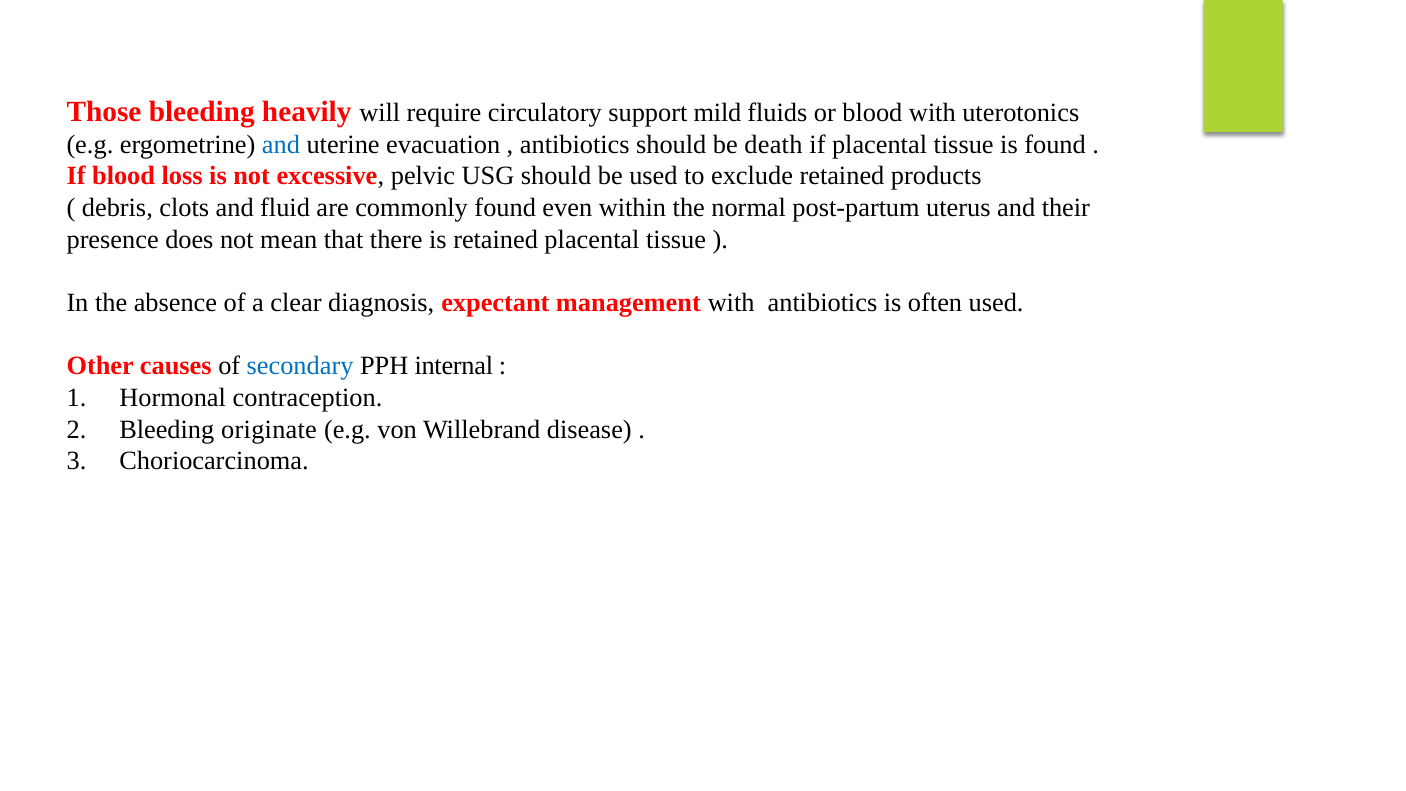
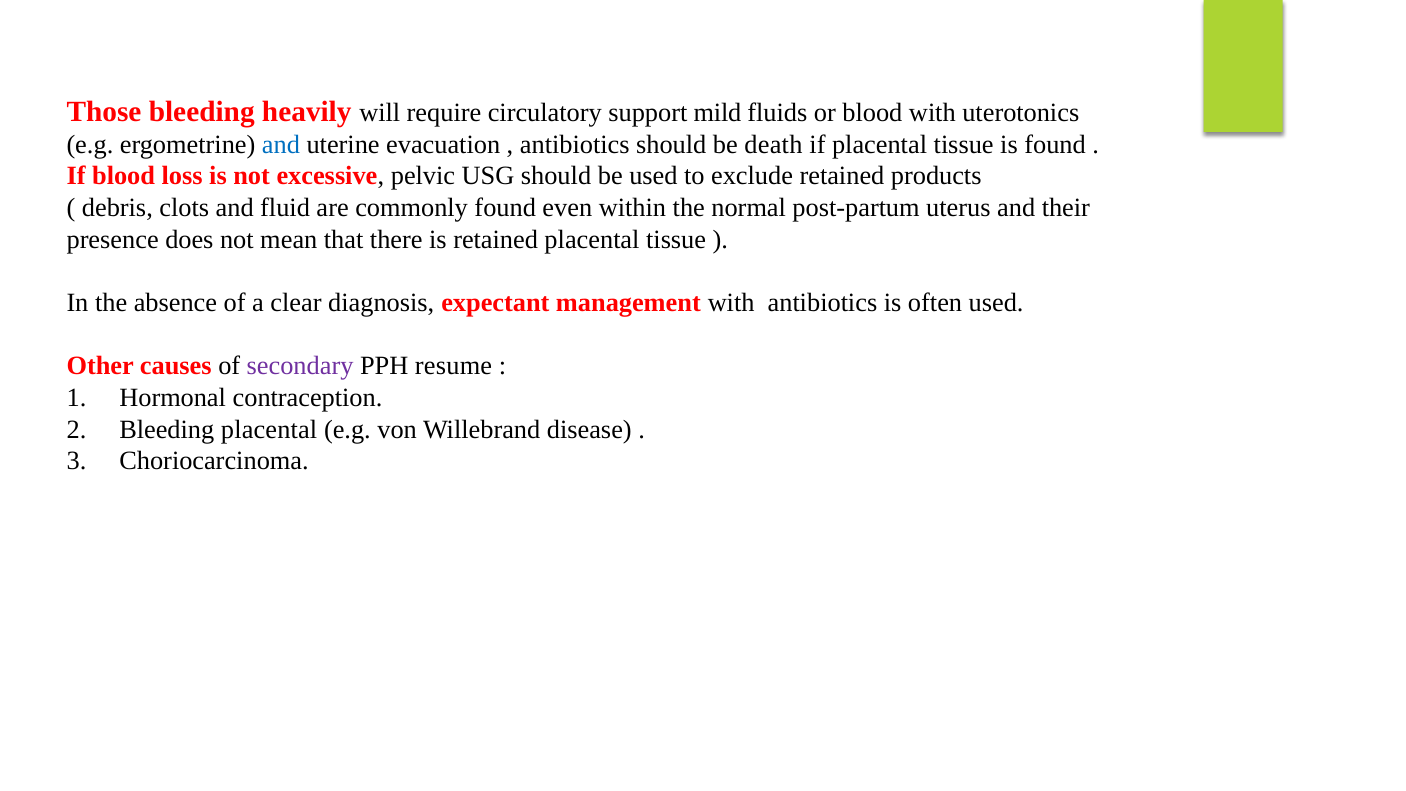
secondary colour: blue -> purple (300, 366)
internal: internal -> resume (454, 366)
Bleeding originate: originate -> placental (269, 429)
